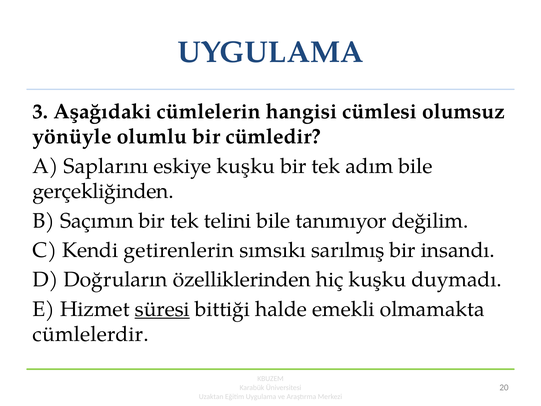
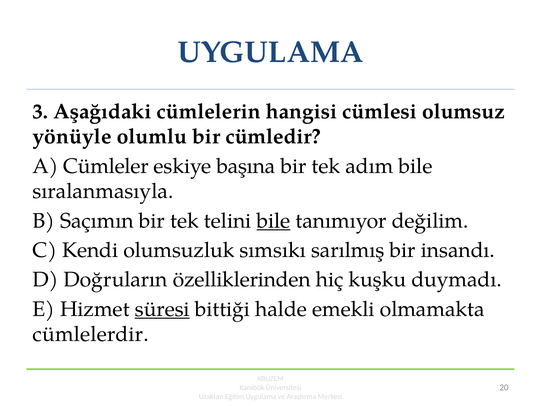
Saplarını: Saplarını -> Cümleler (106, 166)
eskiye kuşku: kuşku -> başına (246, 166)
gerçekliğinden: gerçekliğinden -> sıralanmasıyla (103, 191)
bile underline: none -> present (273, 221)
getirenlerin: getirenlerin -> olumsuzluk (179, 250)
